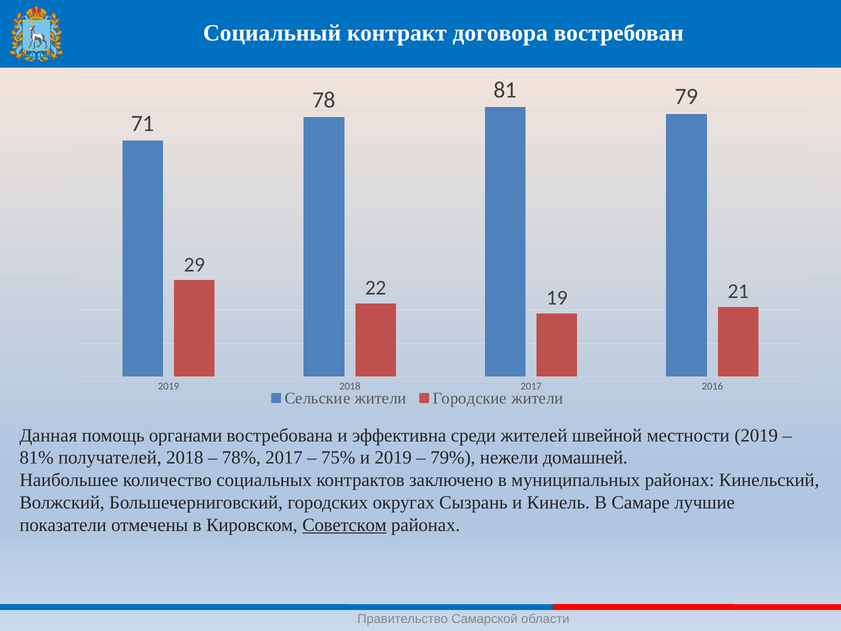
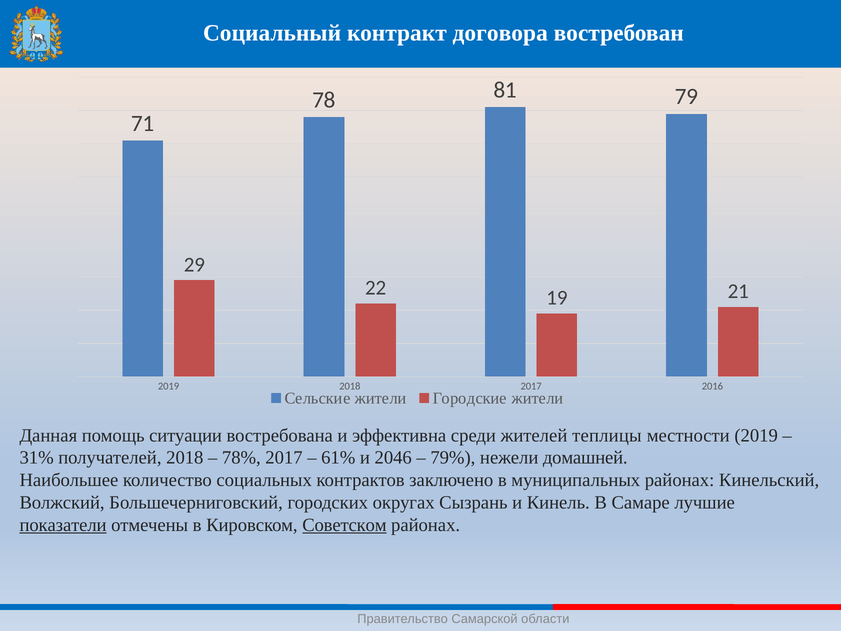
органами: органами -> ситуации (186, 435)
швейной: швейной -> теплицы (607, 435)
81%: 81% -> 31% (37, 458)
75%: 75% -> 61% (338, 458)
и 2019: 2019 -> 2046 (393, 458)
показатели underline: none -> present (63, 525)
